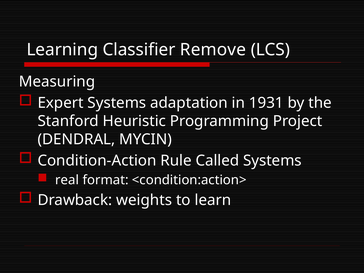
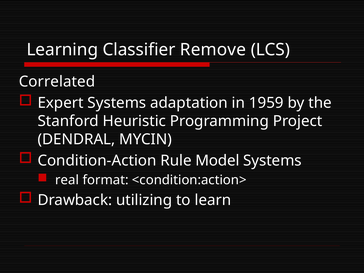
Measuring: Measuring -> Correlated (57, 82)
1931: 1931 -> 1959 (266, 103)
Called: Called -> Model (217, 161)
weights: weights -> utilizing (144, 200)
